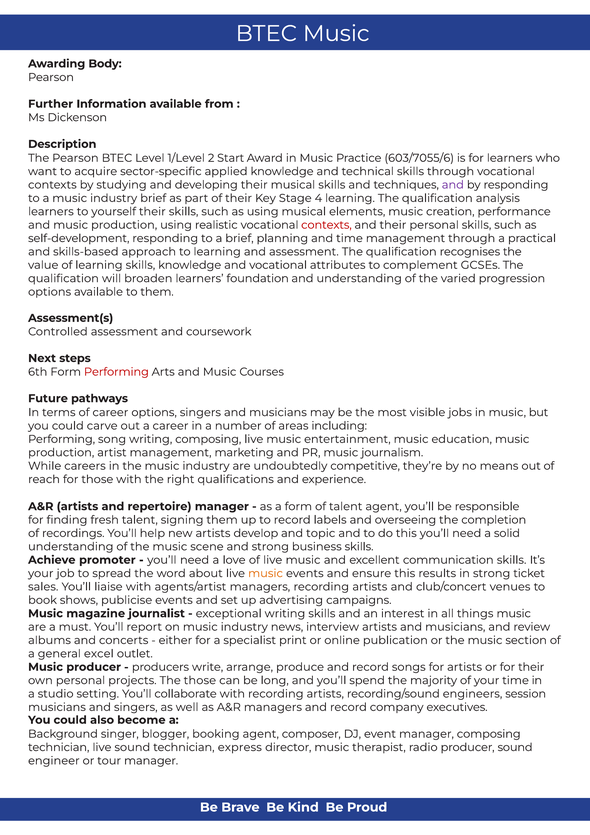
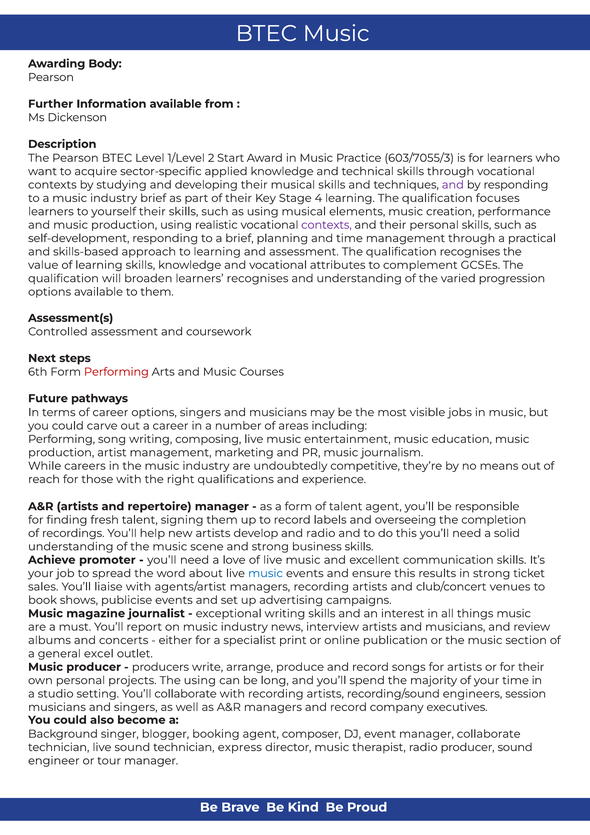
603/7055/6: 603/7055/6 -> 603/7055/3 (419, 158)
analysis: analysis -> focuses (498, 198)
contexts colour: red -> purple (326, 225)
learners foundation: foundation -> recognises (258, 278)
and topic: topic -> radio (321, 533)
music colour: orange -> blue (266, 573)
The those: those -> using (200, 680)
manager composing: composing -> collaborate (489, 734)
